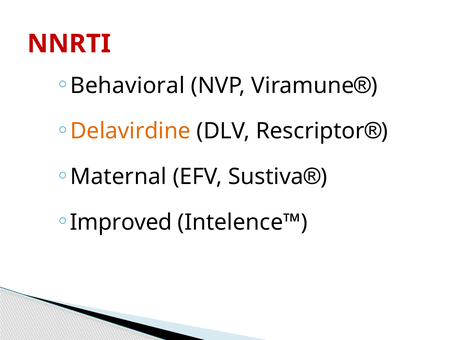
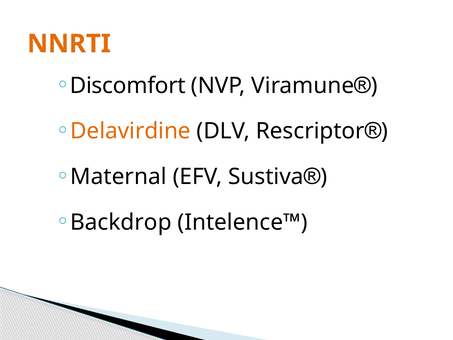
NNRTI colour: red -> orange (69, 44)
Behavioral: Behavioral -> Discomfort (128, 86)
Improved: Improved -> Backdrop (121, 222)
